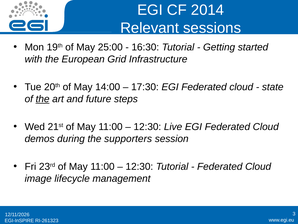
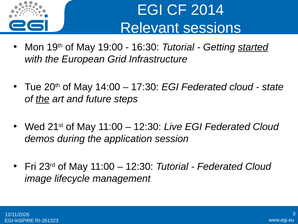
25:00: 25:00 -> 19:00 (110, 47)
started underline: none -> present (253, 47)
supporters: supporters -> application (128, 138)
